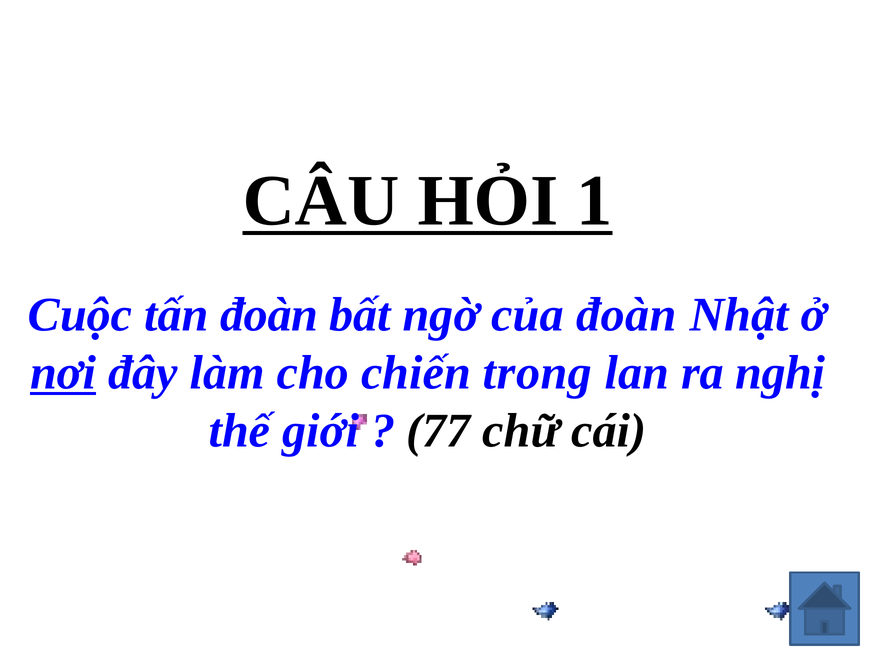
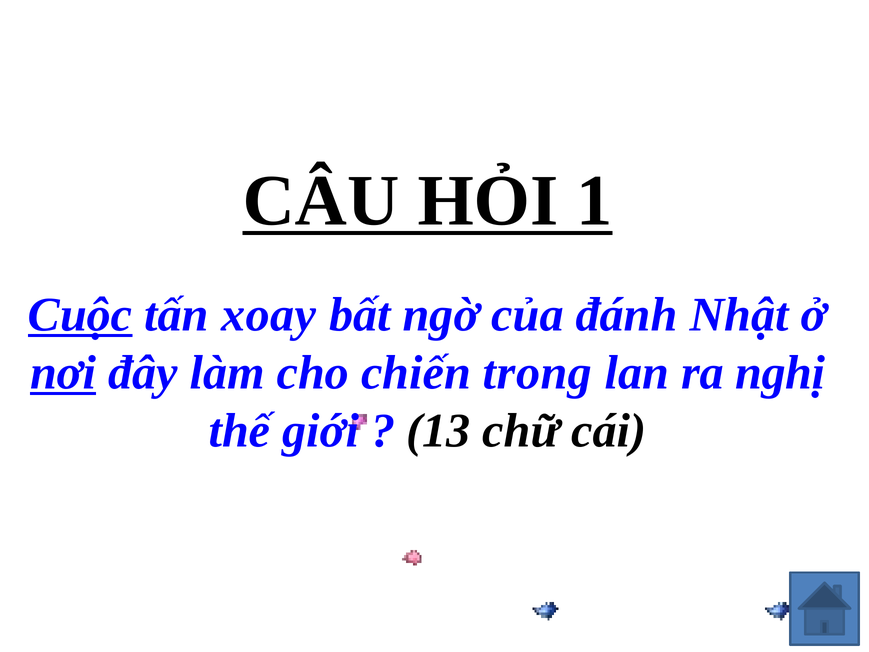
Cuộc underline: none -> present (80, 315)
tấn đoàn: đoàn -> xoay (269, 315)
của đoàn: đoàn -> đánh (627, 315)
77: 77 -> 13 (438, 430)
